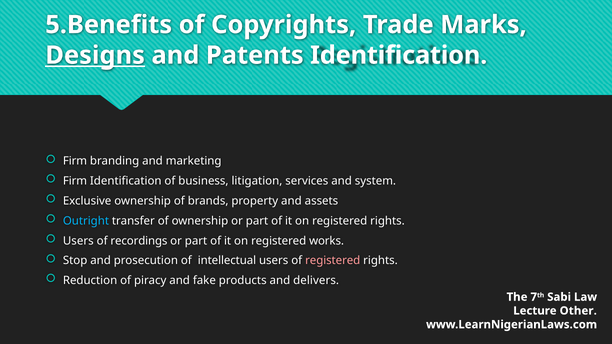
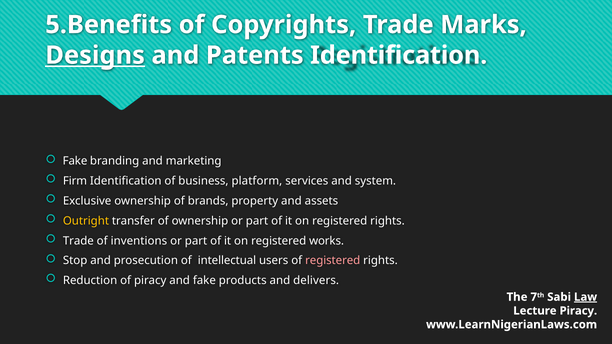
Firm: Firm -> Fake (75, 161)
litigation: litigation -> platform (257, 181)
Outright colour: light blue -> yellow (86, 221)
Users: Users -> Trade (78, 241)
recordings: recordings -> inventions (139, 241)
Law underline: none -> present (586, 297)
Lecture Other: Other -> Piracy (578, 311)
